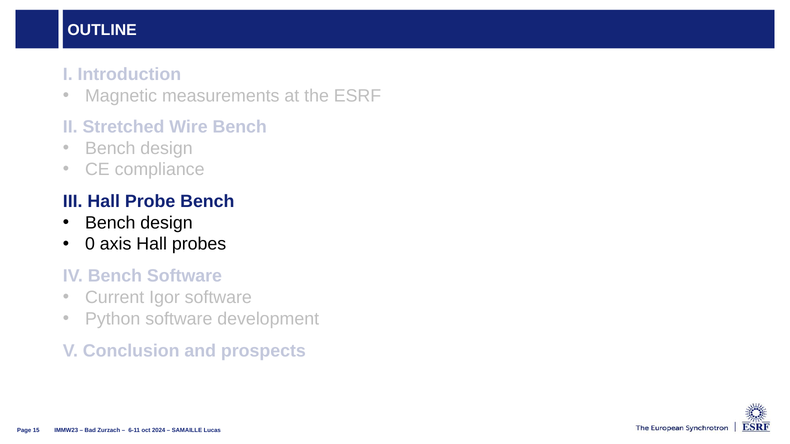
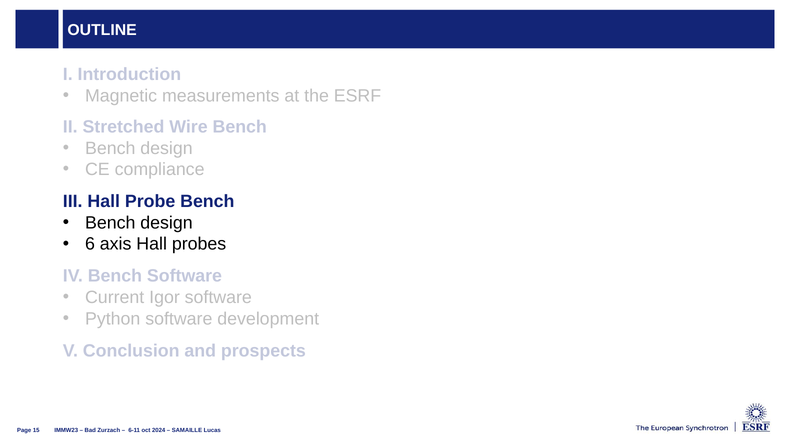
0: 0 -> 6 (90, 244)
